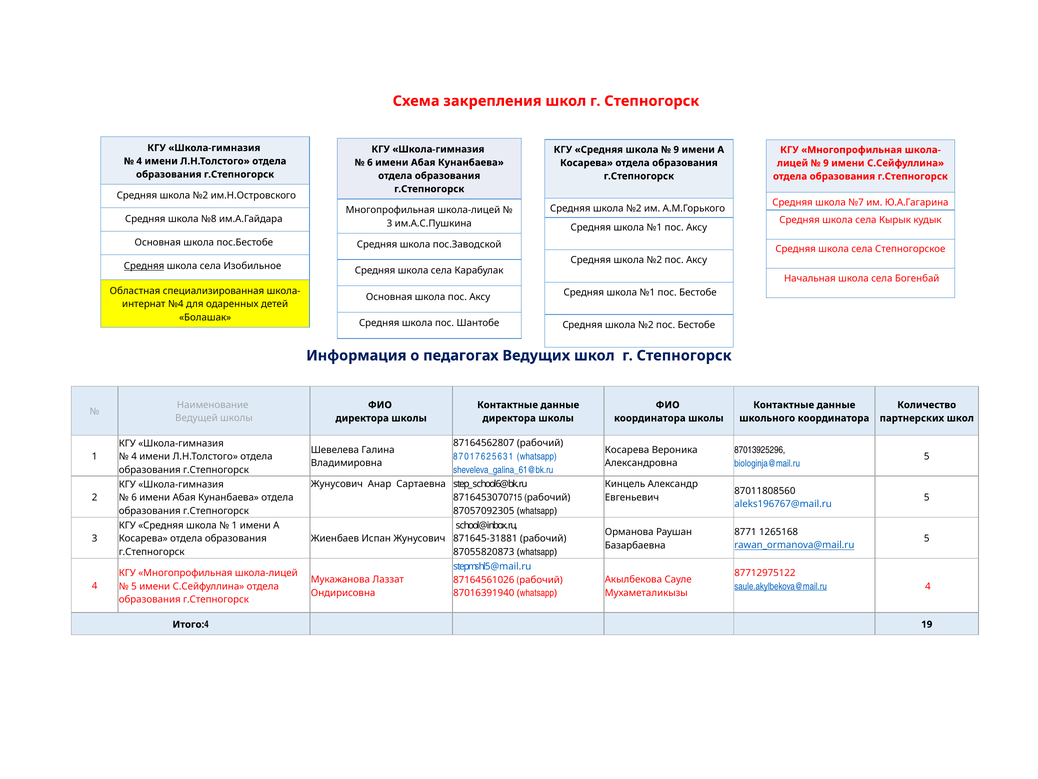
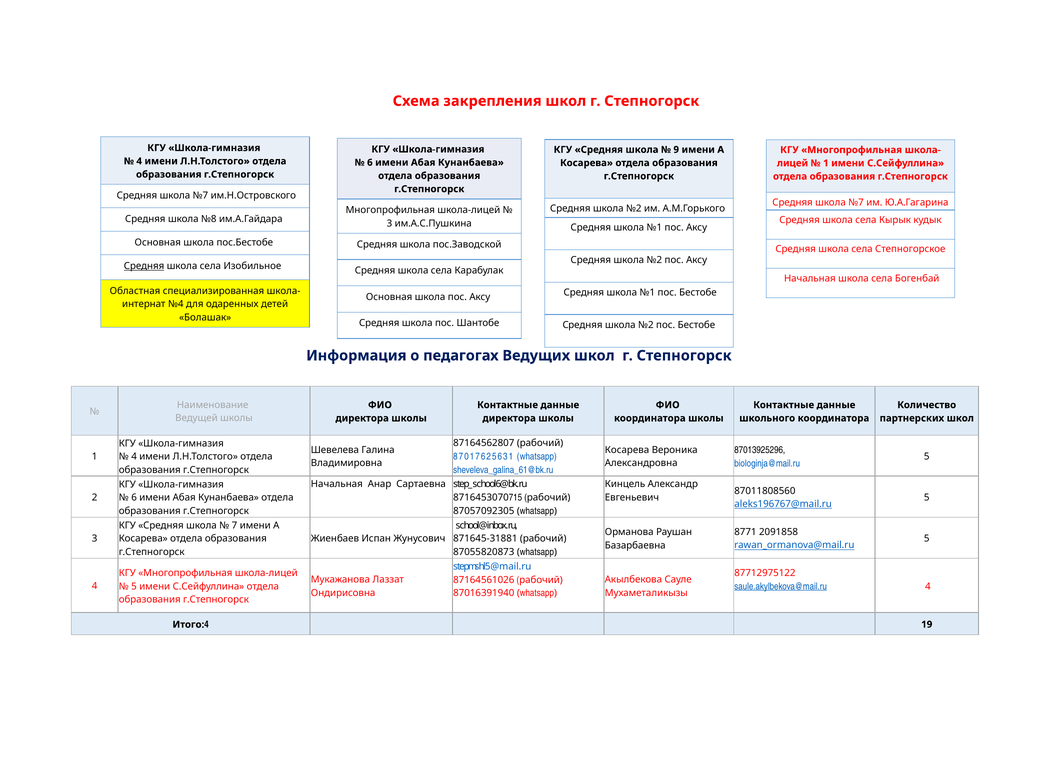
9: 9 -> 1 (826, 163)
№2: №2 -> №7 (200, 195)
Жунусович: Жунусович -> Начальная (337, 484)
aleks196767@mail.ru underline: none -> present (783, 504)
1: 1 -> 7 (234, 525)
1265168: 1265168 -> 2091858 (779, 532)
